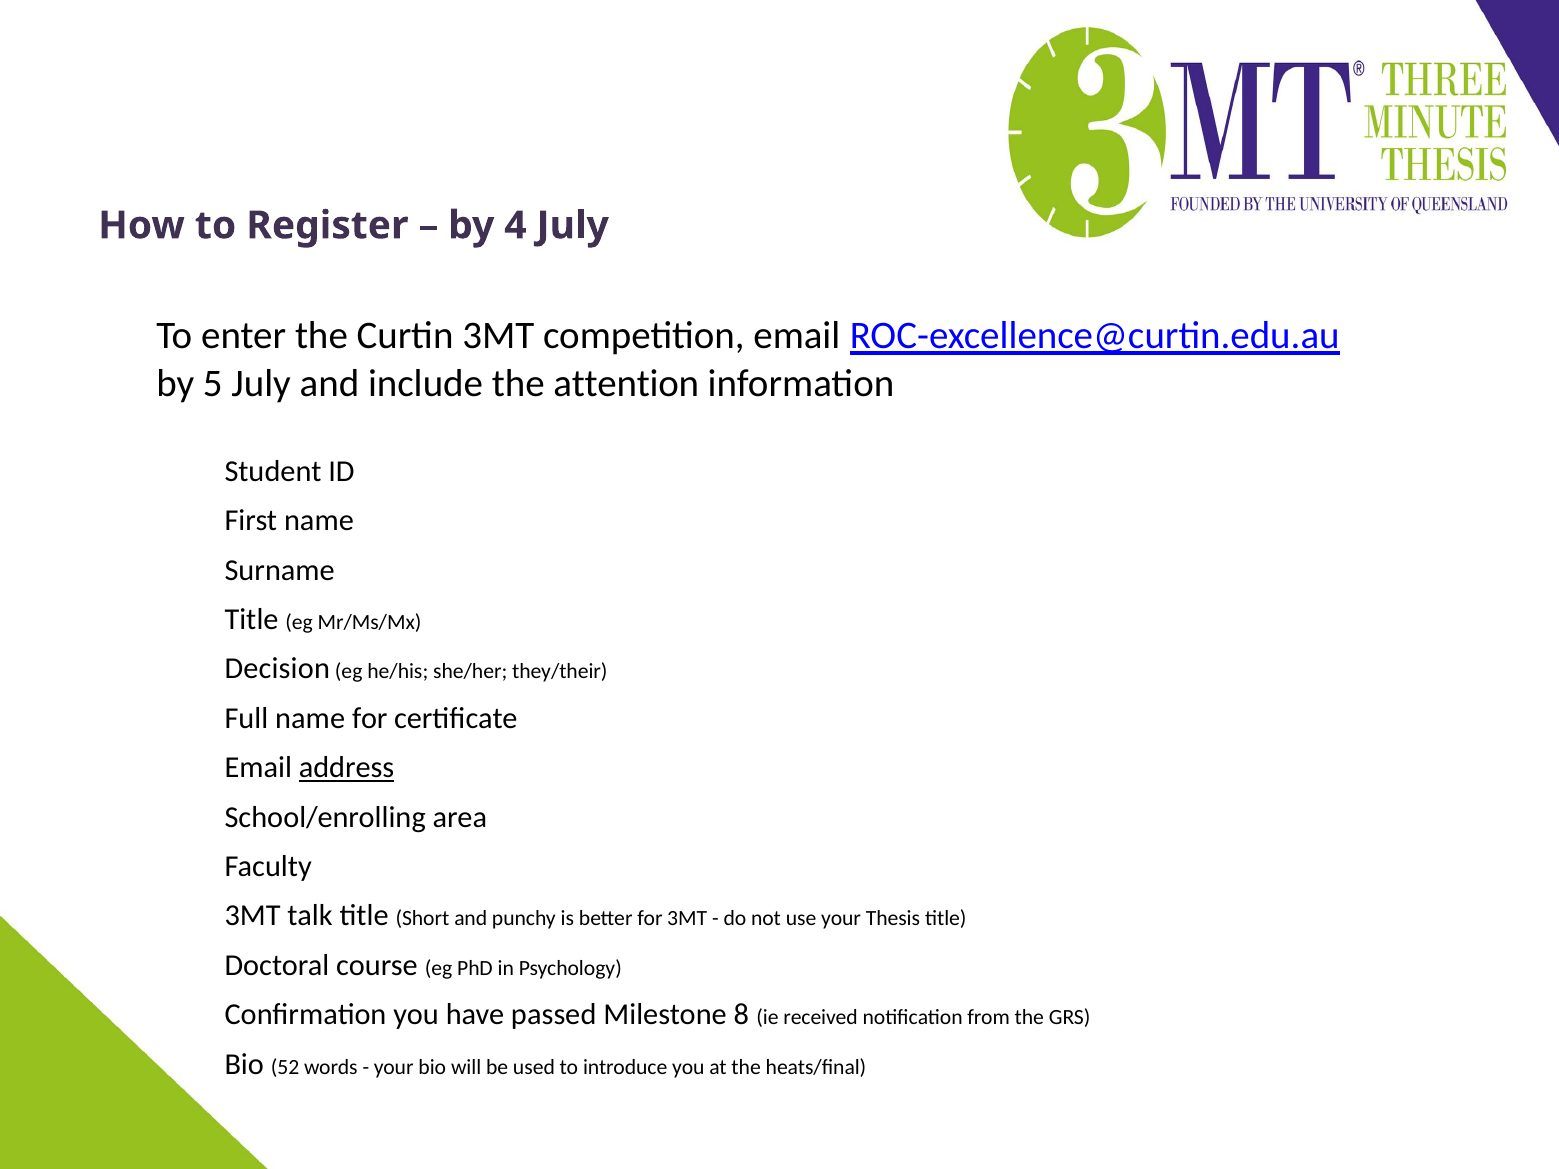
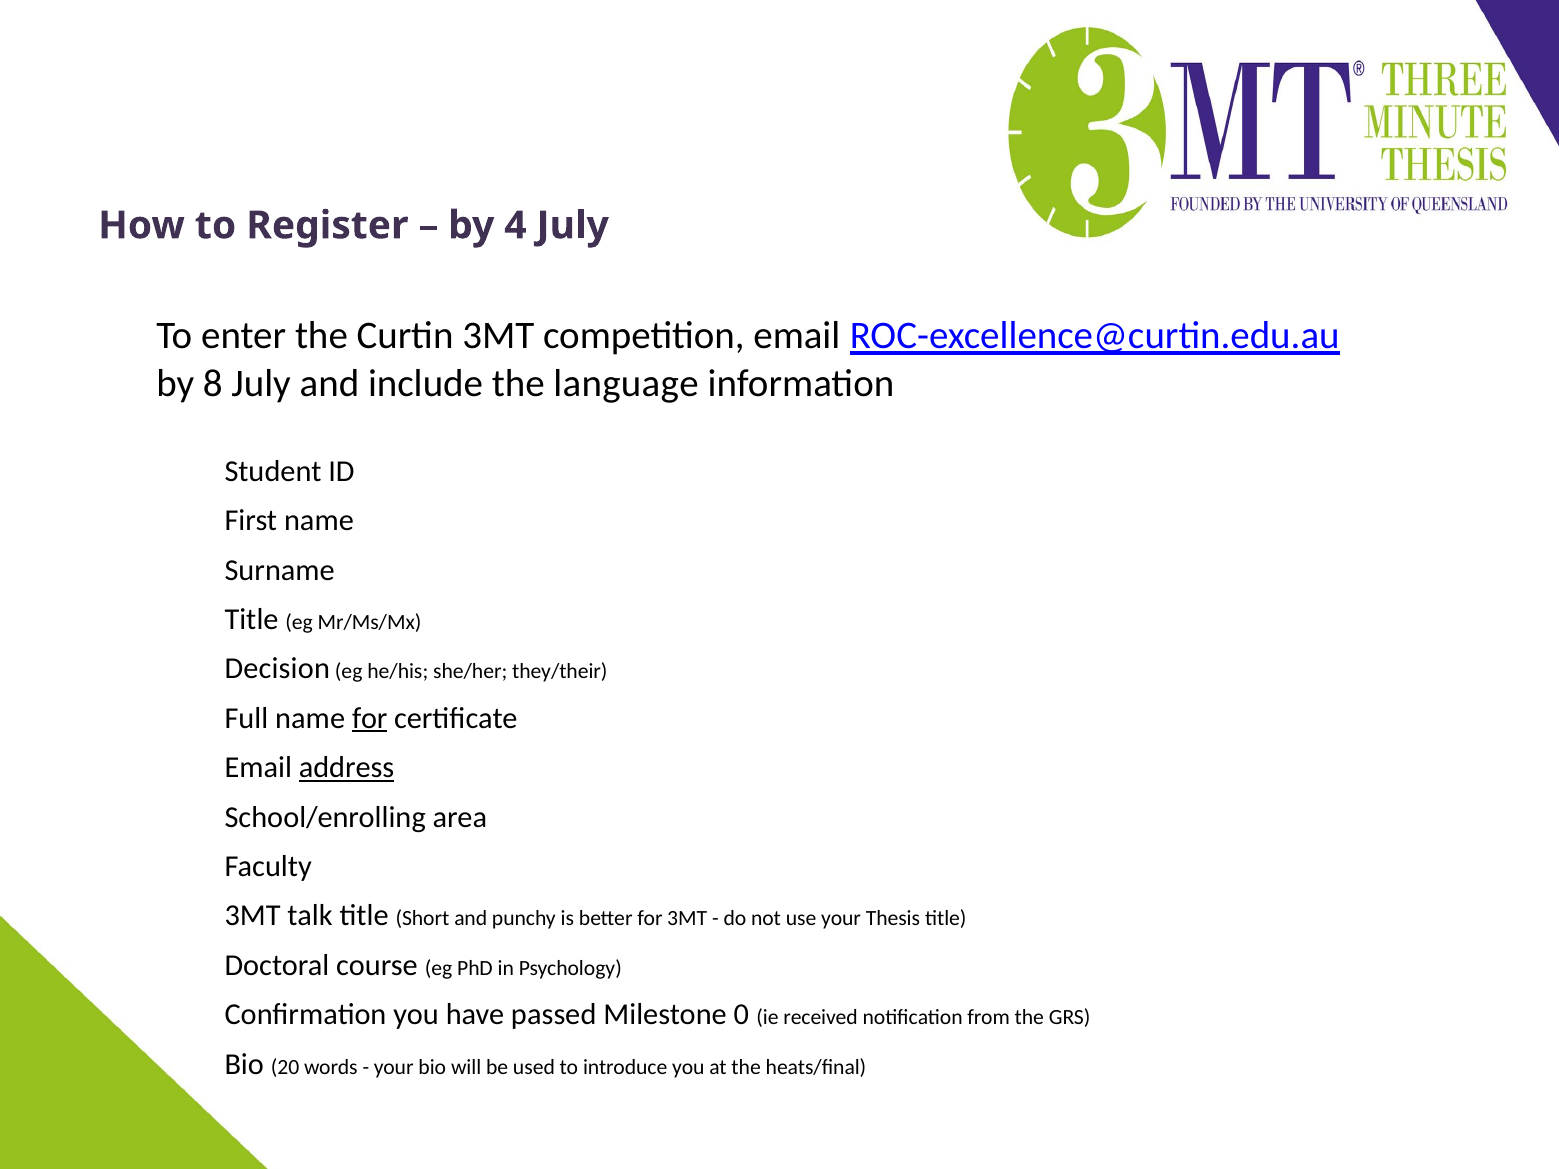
5: 5 -> 8 (213, 384)
attention: attention -> language (626, 384)
for underline: none -> present (370, 718)
8: 8 -> 0 (741, 1015)
52: 52 -> 20 (285, 1067)
